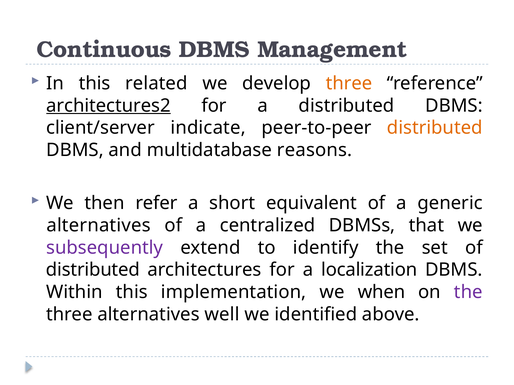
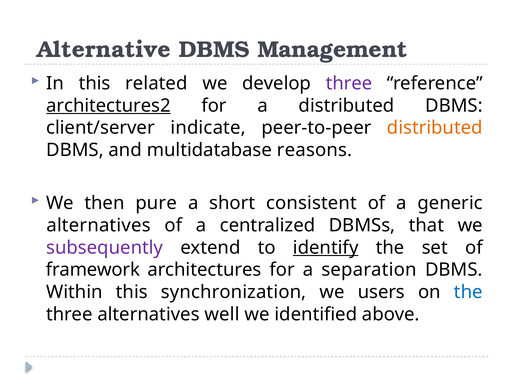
Continuous: Continuous -> Alternative (104, 50)
three colour: orange -> purple (349, 84)
refer: refer -> pure (156, 203)
equivalent: equivalent -> consistent (311, 203)
identify underline: none -> present (326, 248)
distributed: distributed -> framework (93, 270)
localization: localization -> separation (369, 270)
implementation: implementation -> synchronization (234, 292)
when: when -> users (381, 292)
the colour: purple -> blue (468, 292)
